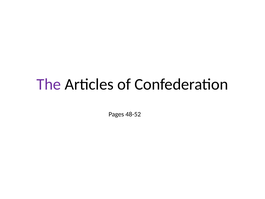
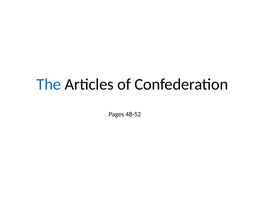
The colour: purple -> blue (49, 84)
